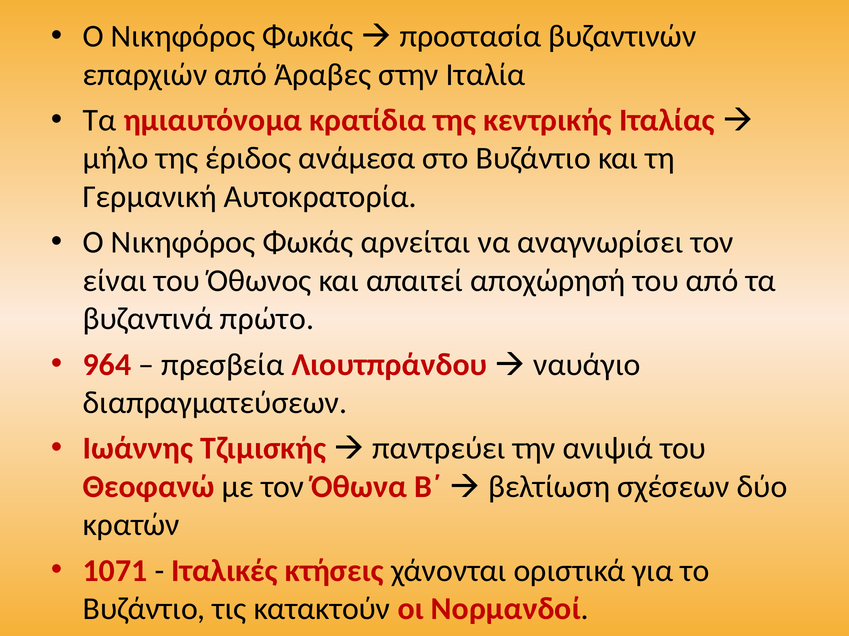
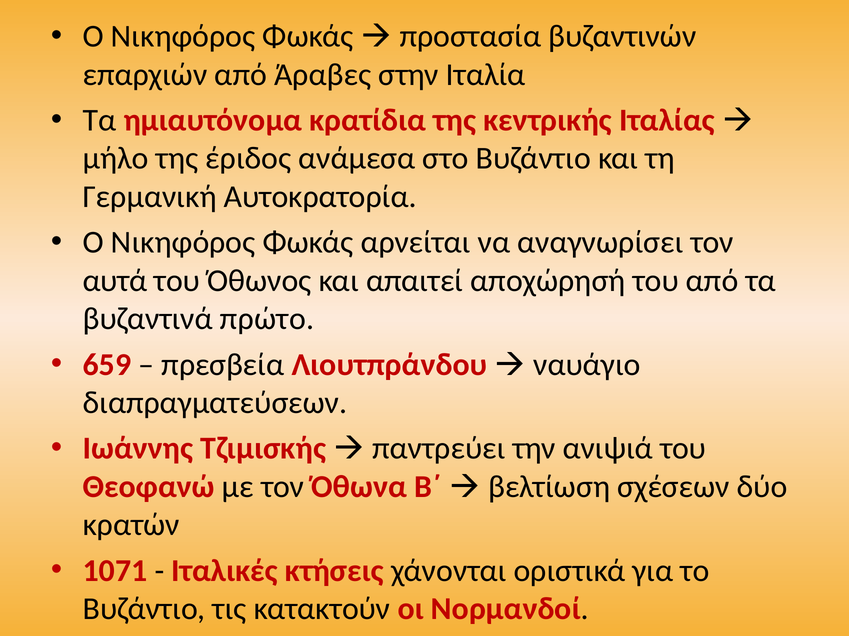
είναι: είναι -> αυτά (115, 281)
964: 964 -> 659 (107, 365)
